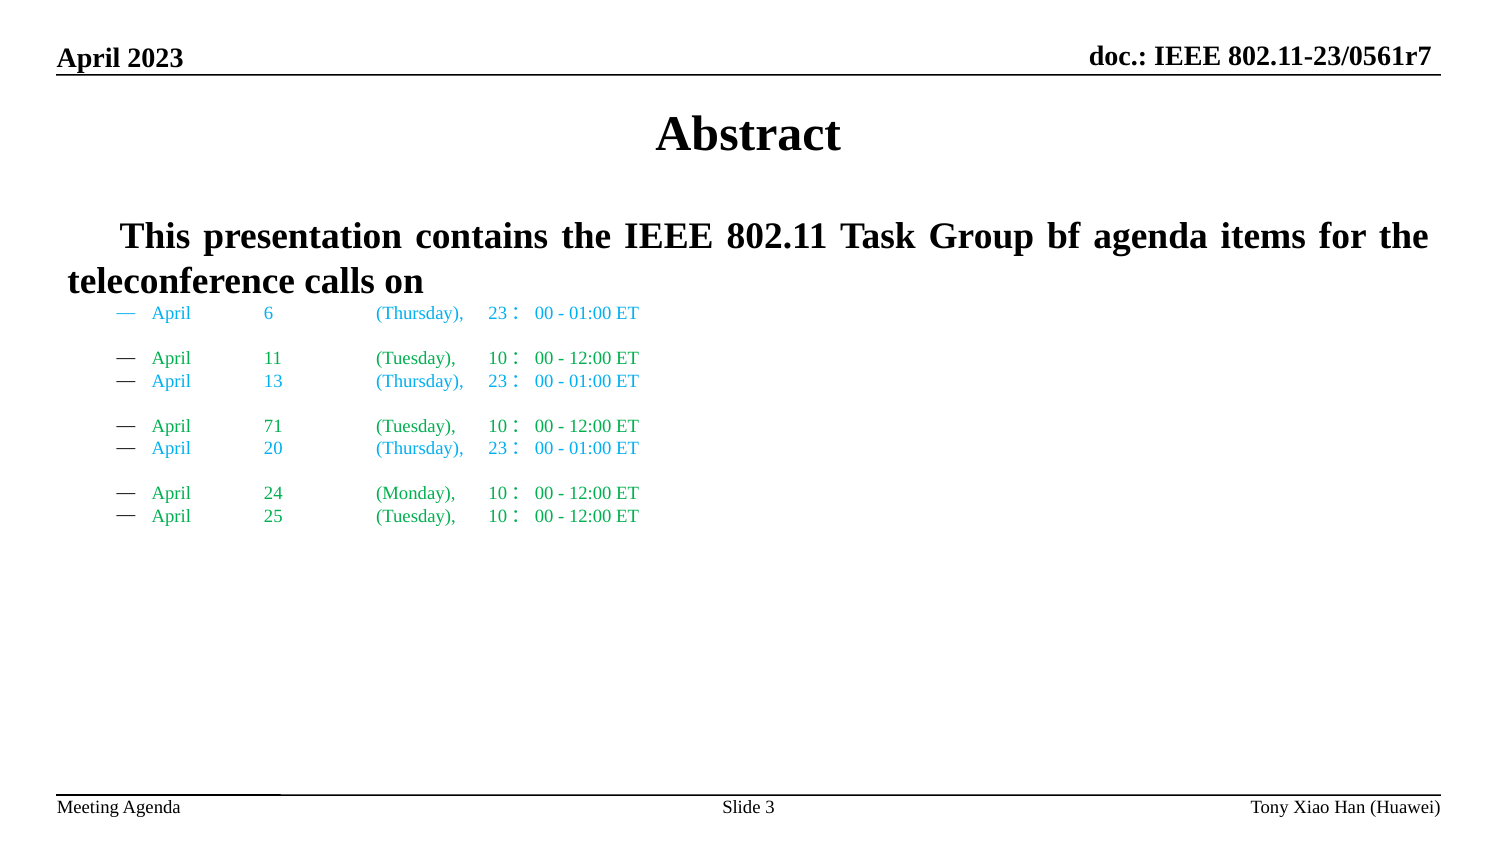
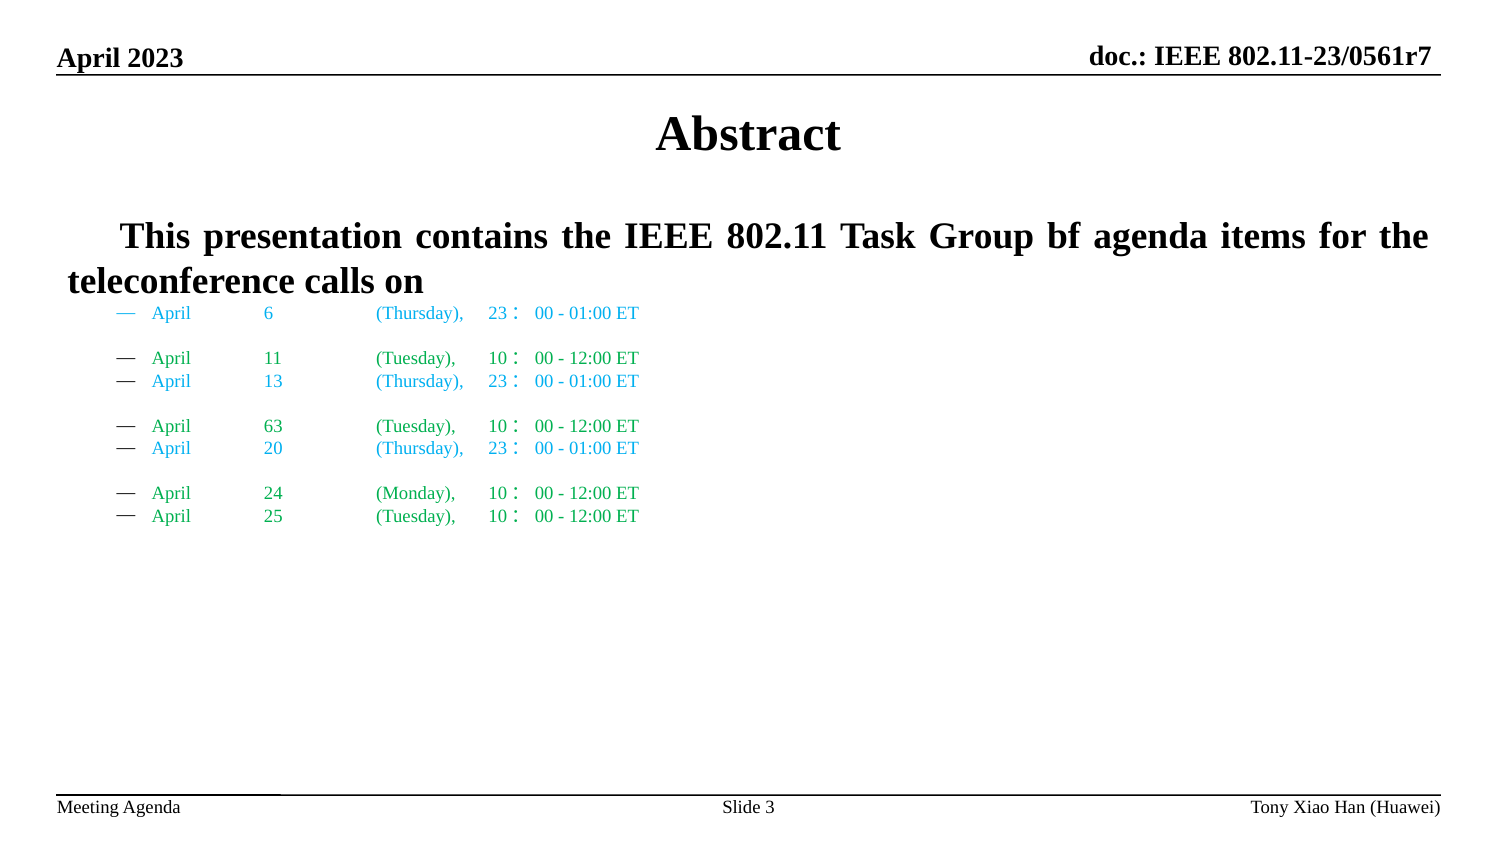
71: 71 -> 63 (273, 426)
